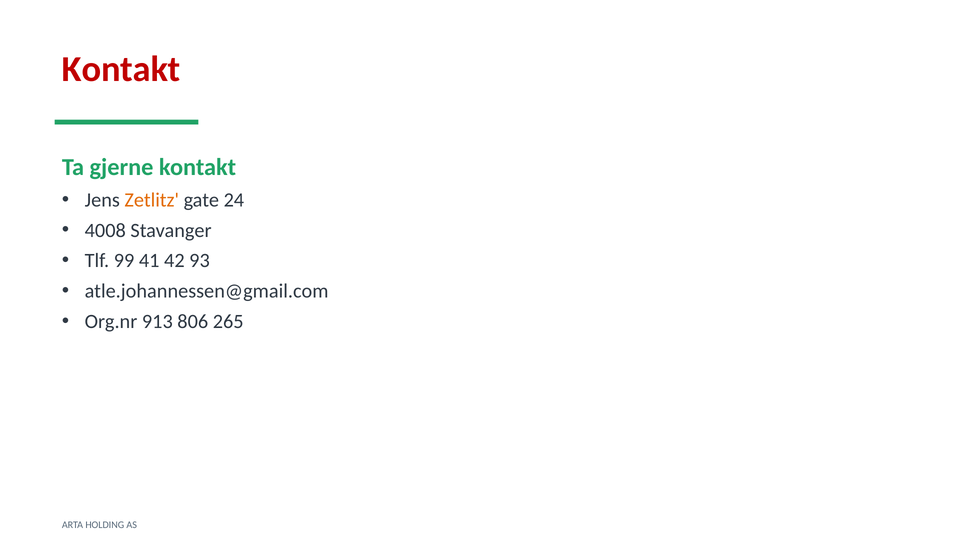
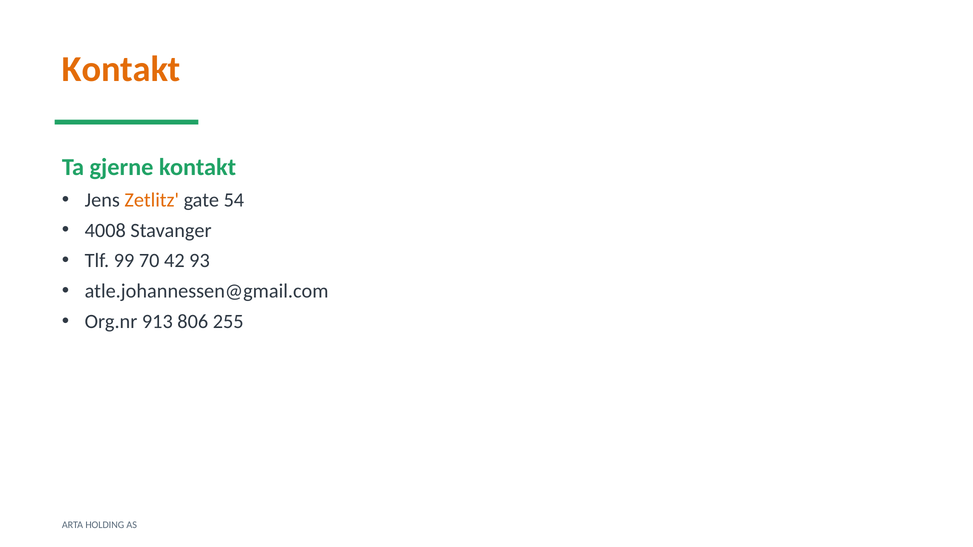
Kontakt colour: red -> orange (121, 69)
24: 24 -> 54 (234, 200)
41: 41 -> 70 (149, 261)
265: 265 -> 255 (228, 322)
